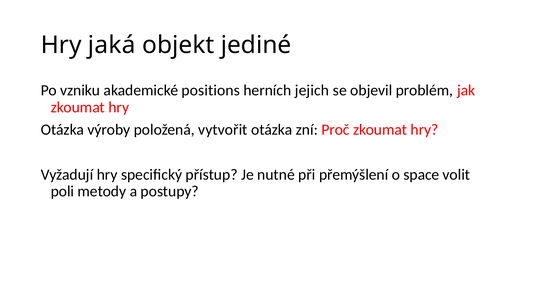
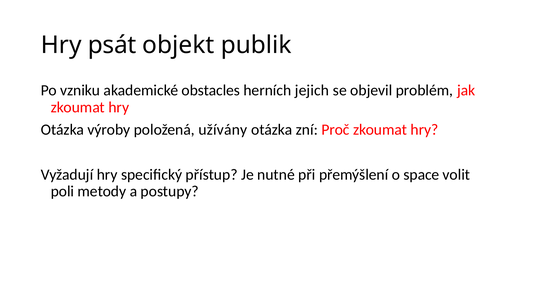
jaká: jaká -> psát (112, 45)
jediné: jediné -> publik (256, 45)
positions: positions -> obstacles (211, 90)
vytvořit: vytvořit -> užívány (223, 130)
